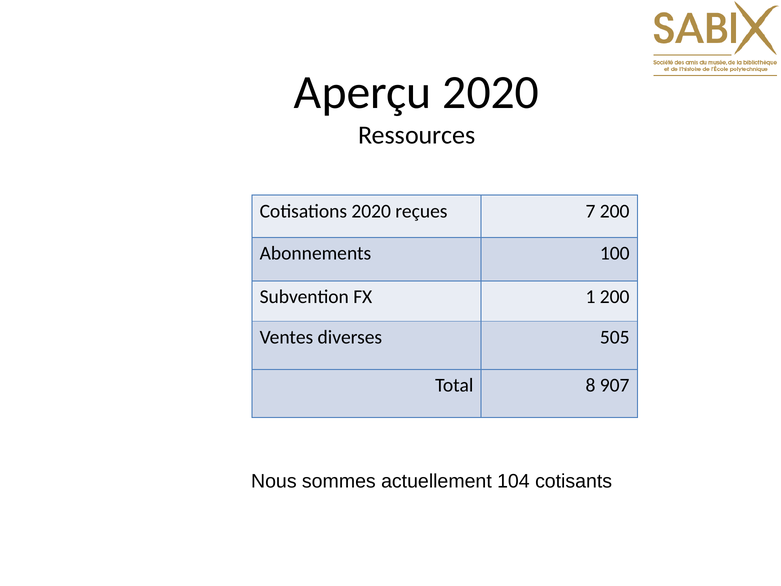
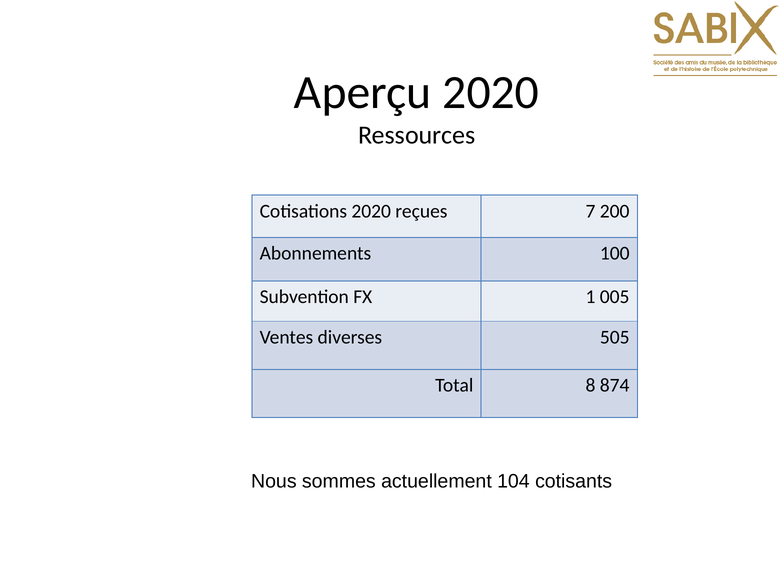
1 200: 200 -> 005 (615, 297)
907: 907 -> 874 (615, 385)
